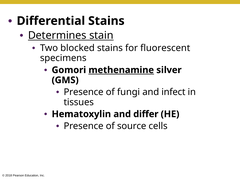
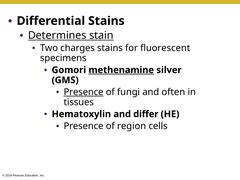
blocked: blocked -> charges (78, 48)
Presence underline: none -> present (84, 92)
infect: infect -> often (173, 92)
source: source -> region (132, 126)
